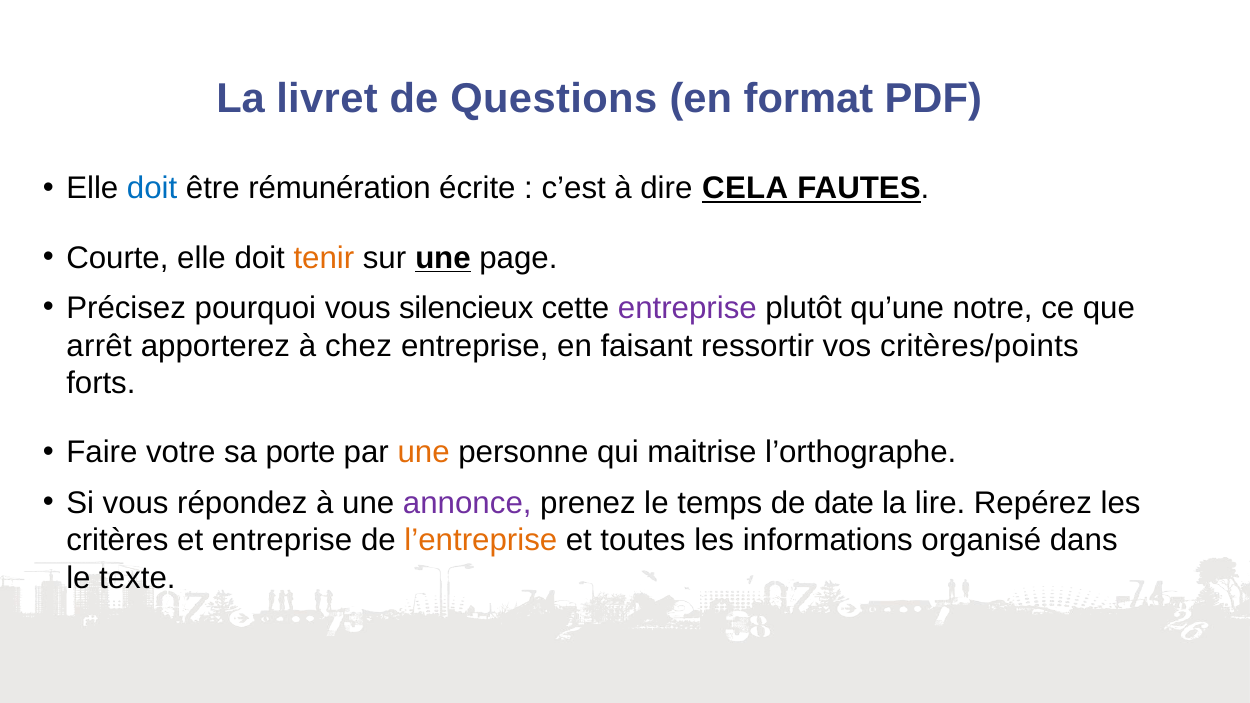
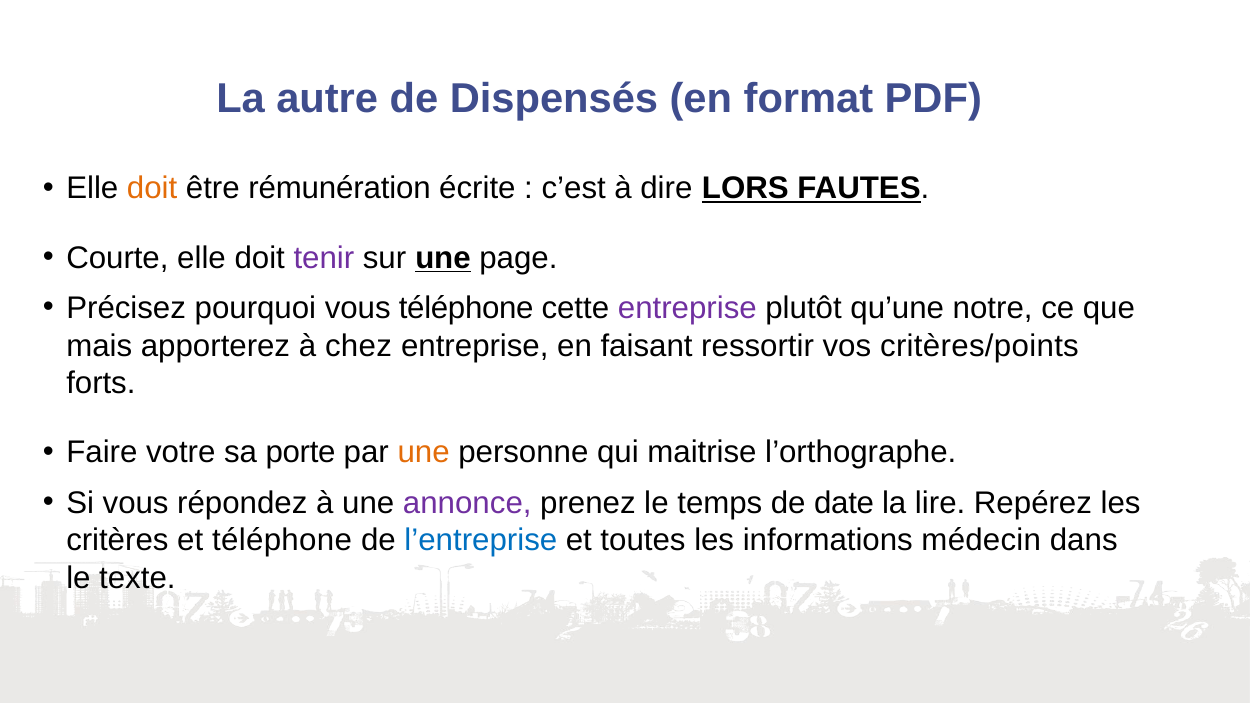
livret: livret -> autre (327, 99)
Questions: Questions -> Dispensés (554, 99)
doit colour: blue -> orange (152, 188)
CELA: CELA -> LORS (745, 188)
tenir colour: orange -> purple (324, 258)
vous silencieux: silencieux -> téléphone (466, 308)
arrêt: arrêt -> mais (99, 346)
et entreprise: entreprise -> téléphone (282, 541)
l’entreprise colour: orange -> blue (481, 541)
organisé: organisé -> médecin (981, 541)
